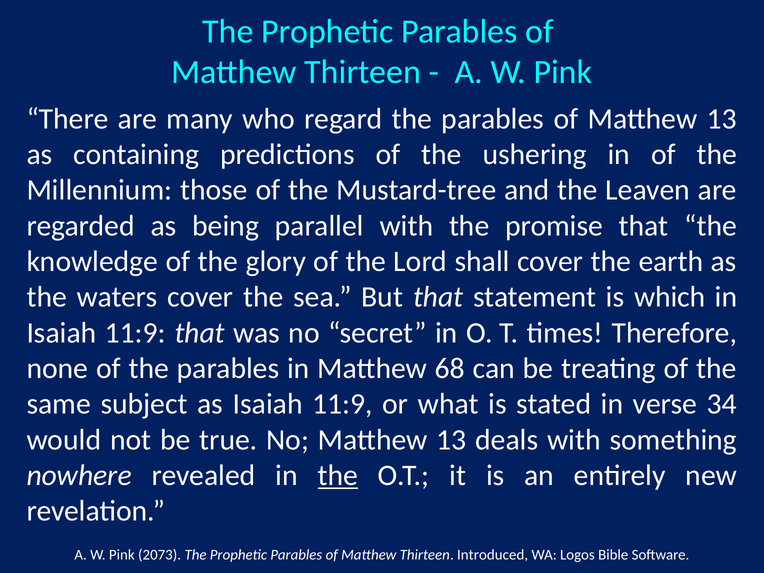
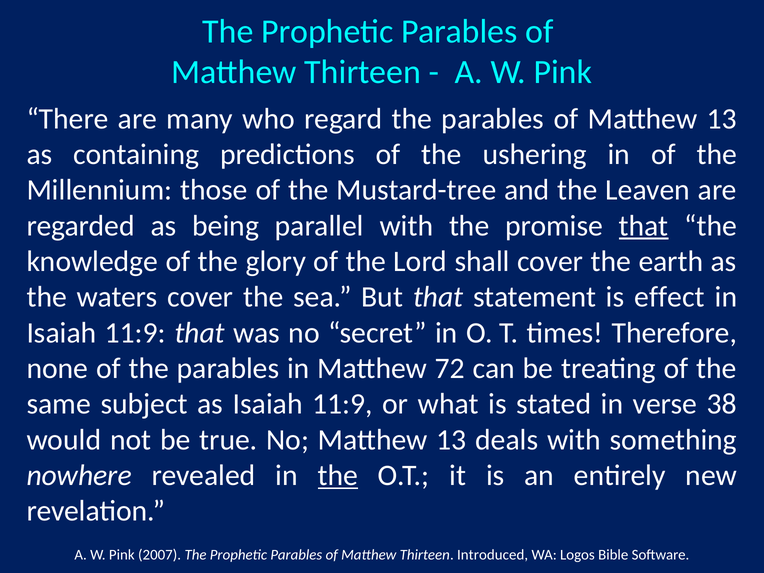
that underline: none -> present (644, 226)
which: which -> effect (670, 297)
68: 68 -> 72 (450, 368)
34: 34 -> 38 (722, 404)
2073: 2073 -> 2007 (160, 555)
